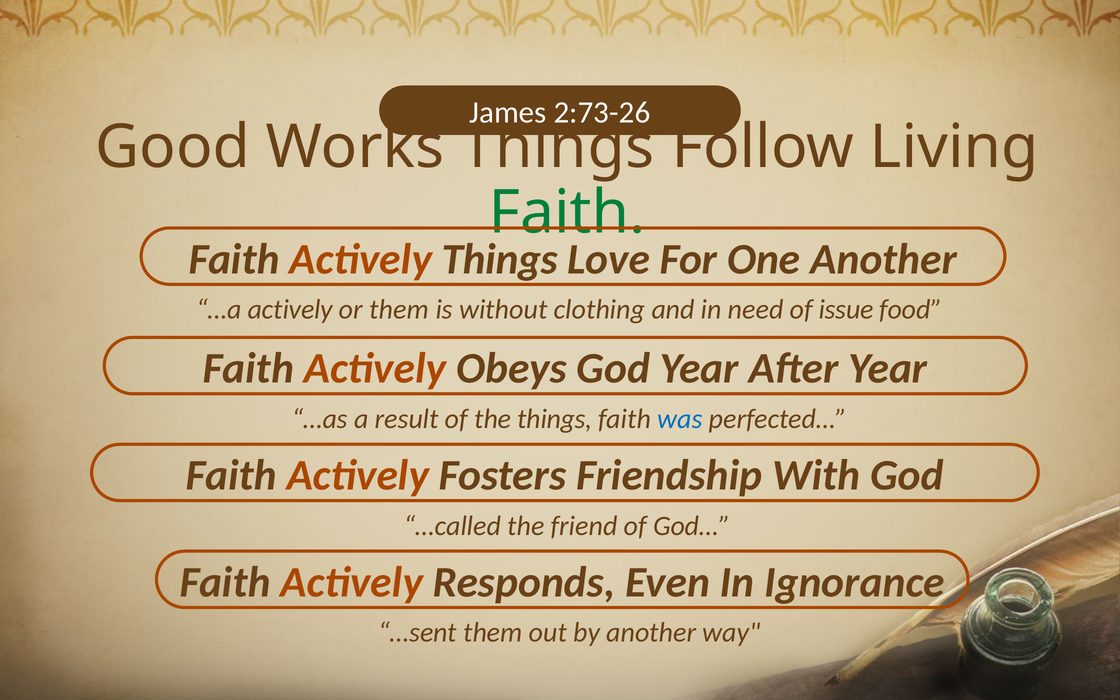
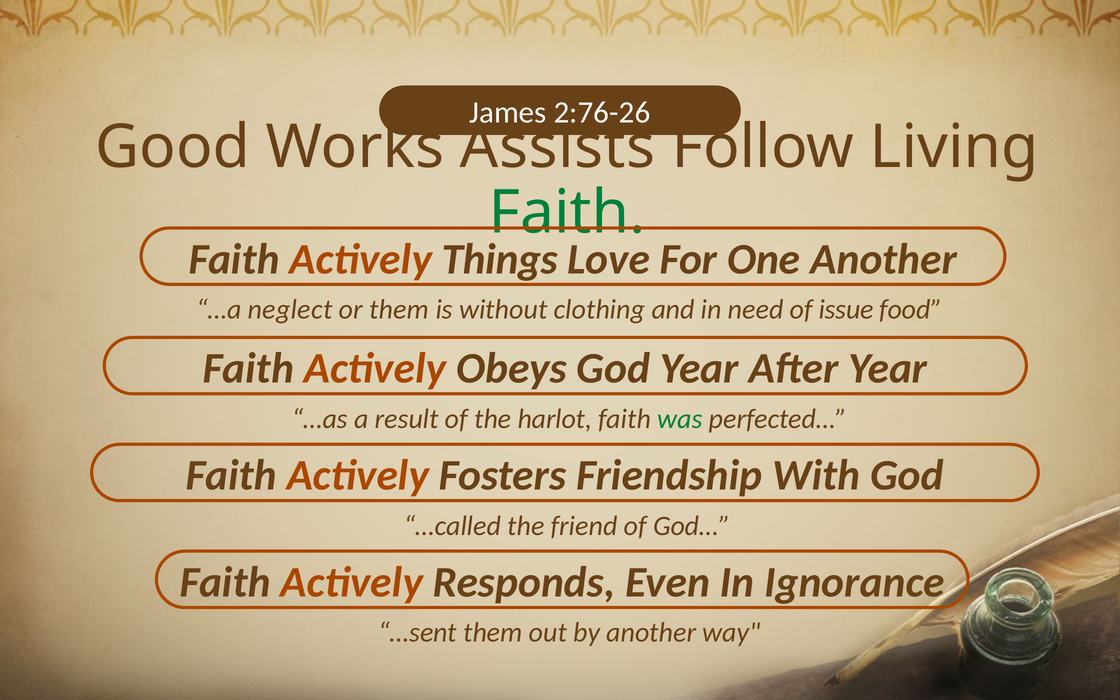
2:73-26: 2:73-26 -> 2:76-26 (602, 112)
Works Things: Things -> Assists (558, 147)
…a actively: actively -> neglect (290, 309)
the things: things -> harlot (555, 419)
was colour: blue -> green (680, 419)
